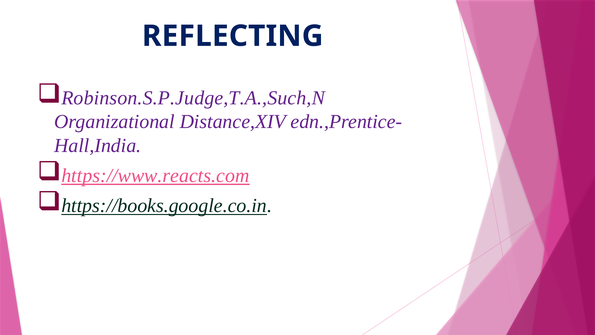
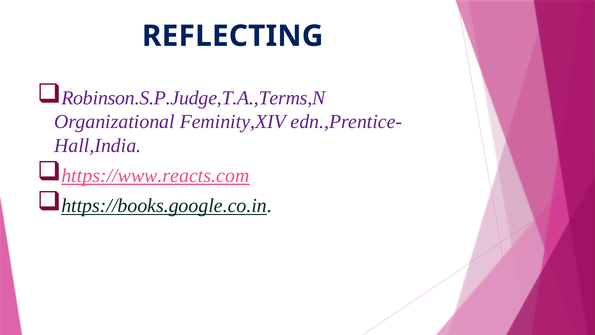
Robinson.S.P.Judge,T.A.,Such,N: Robinson.S.P.Judge,T.A.,Such,N -> Robinson.S.P.Judge,T.A.,Terms,N (193, 98)
Distance,XIV: Distance,XIV -> Feminity,XIV (233, 122)
